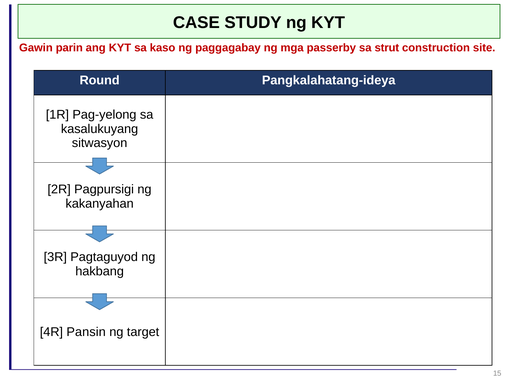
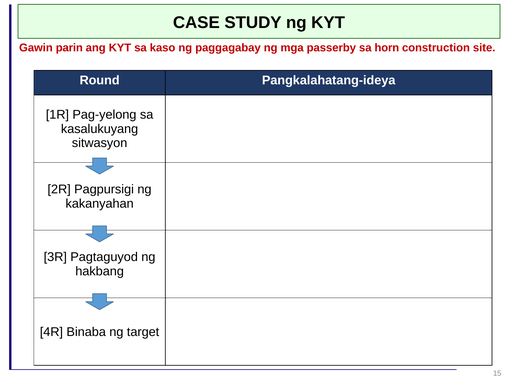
strut: strut -> horn (387, 48)
Pansin: Pansin -> Binaba (86, 331)
